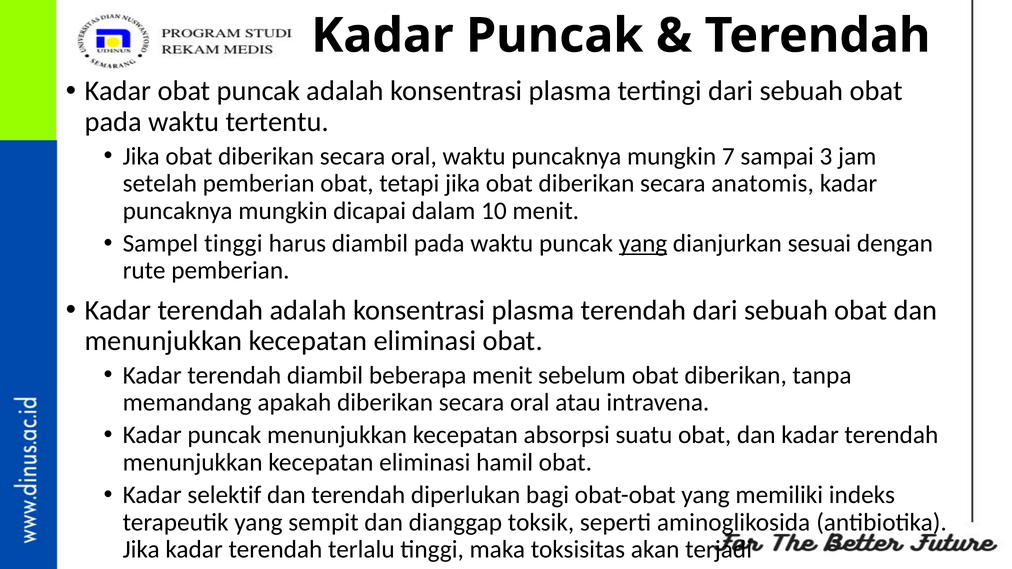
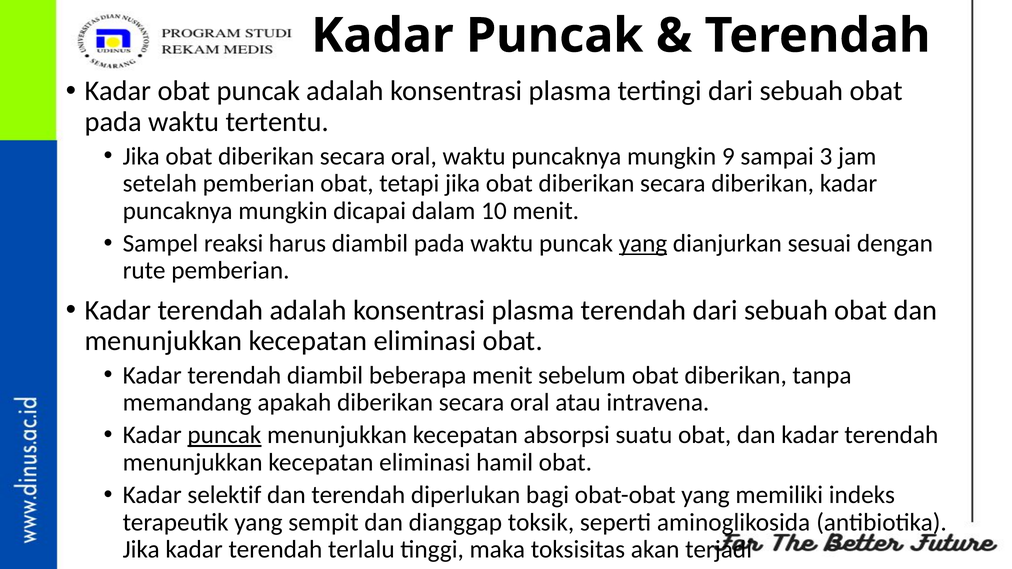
7: 7 -> 9 (728, 156)
secara anatomis: anatomis -> diberikan (763, 184)
Sampel tinggi: tinggi -> reaksi (234, 243)
puncak underline: none -> present (224, 435)
